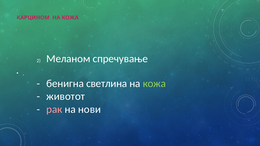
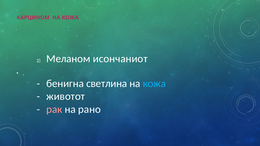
спречување: спречување -> исончаниот (120, 59)
кожа colour: light green -> light blue (154, 84)
нови: нови -> рано (90, 110)
